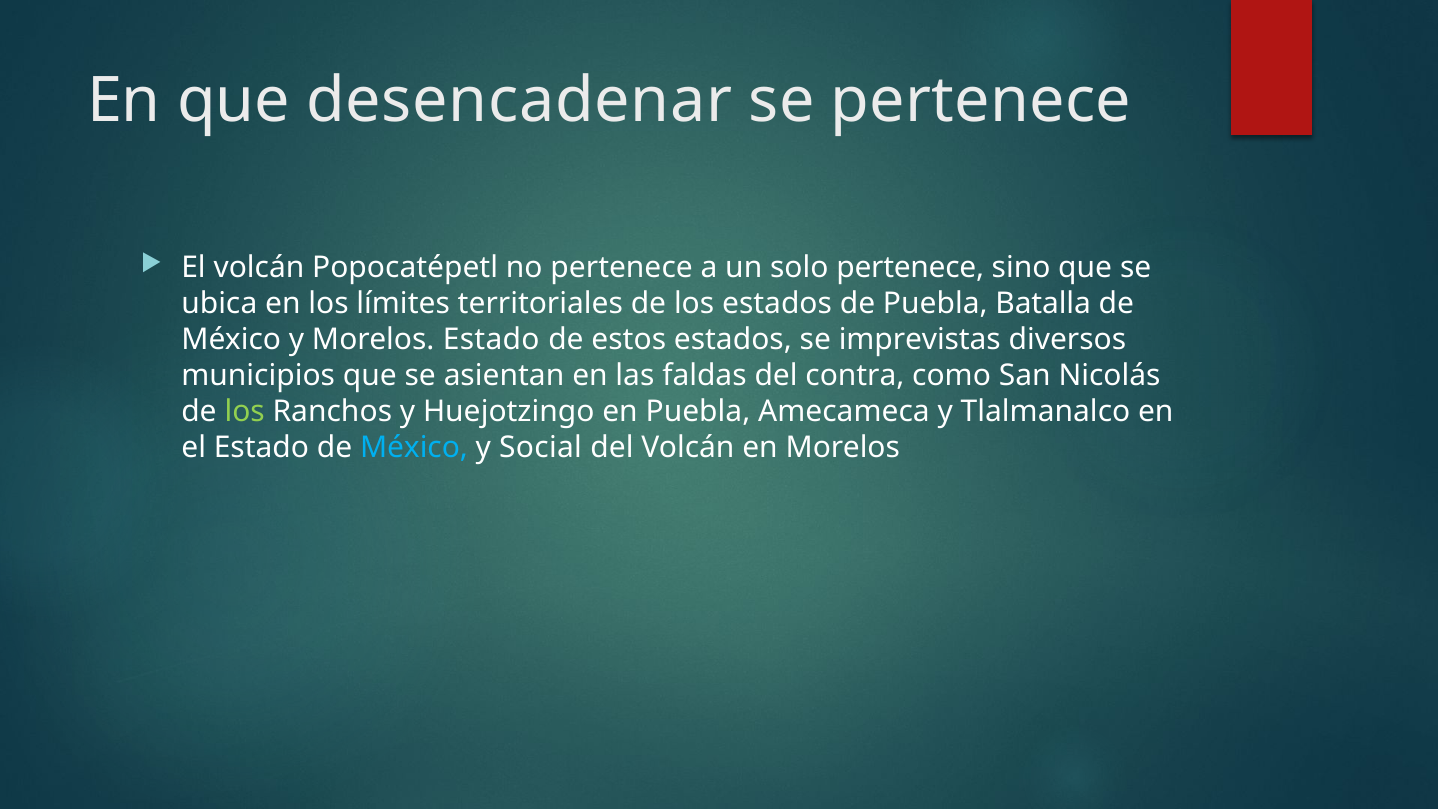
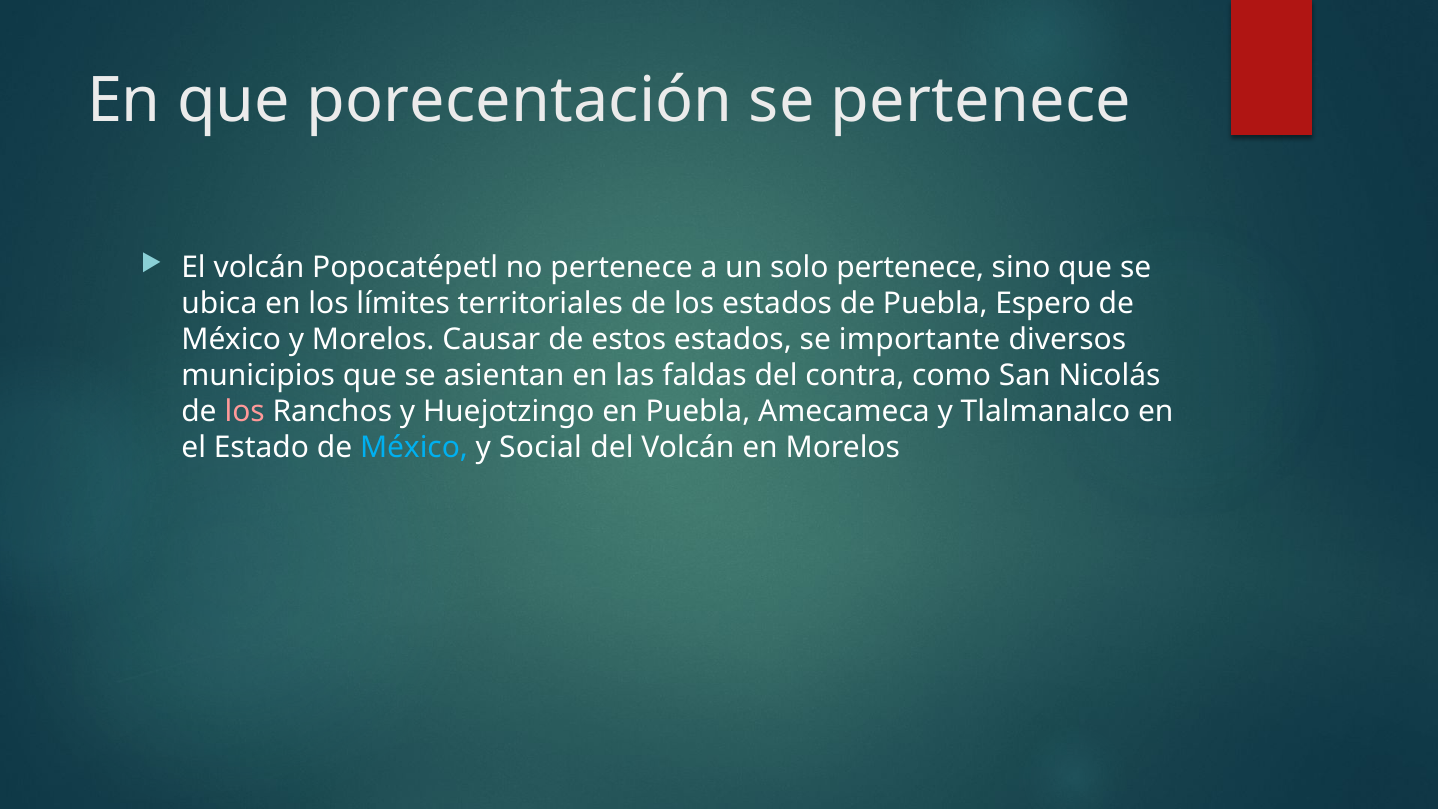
desencadenar: desencadenar -> porecentación (520, 101)
Batalla: Batalla -> Espero (1043, 304)
Morelos Estado: Estado -> Causar (491, 340)
imprevistas: imprevistas -> importante (920, 340)
los colour: light green -> pink (245, 411)
